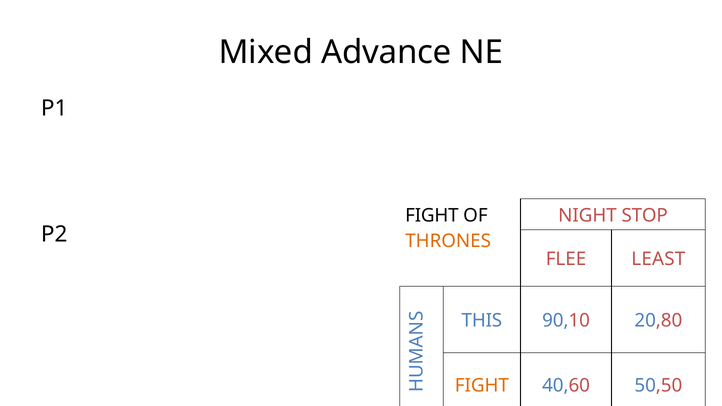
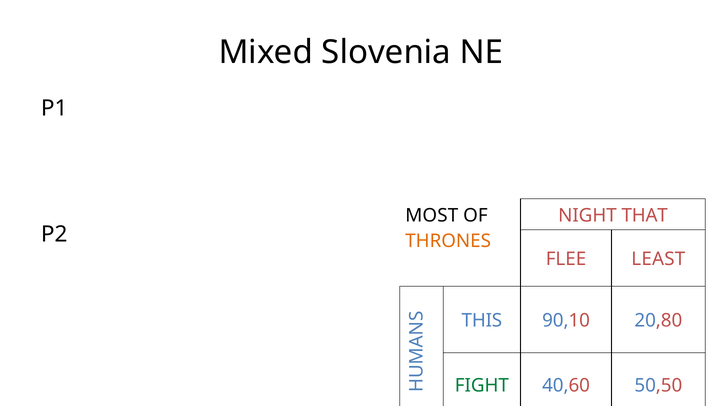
Advance: Advance -> Slovenia (386, 52)
FIGHT: FIGHT -> MOST (432, 215)
STOP: STOP -> THAT (645, 215)
FIGHT colour: orange -> green (482, 386)
